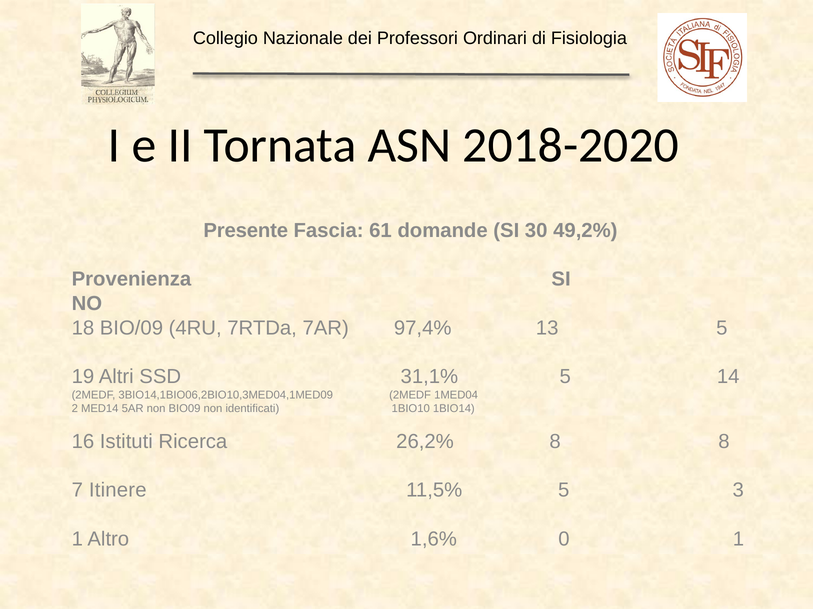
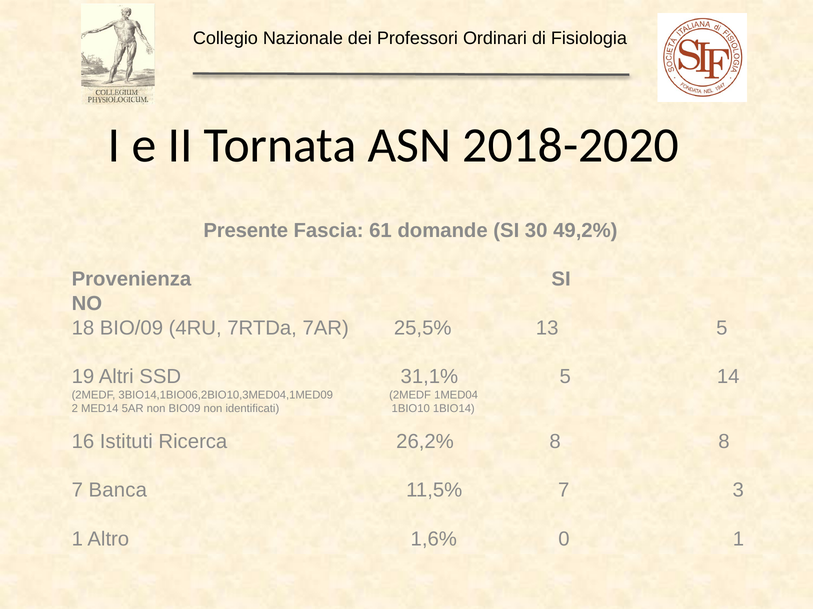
97,4%: 97,4% -> 25,5% (423, 328)
Itinere: Itinere -> Banca (118, 491)
11,5% 5: 5 -> 7 (564, 491)
